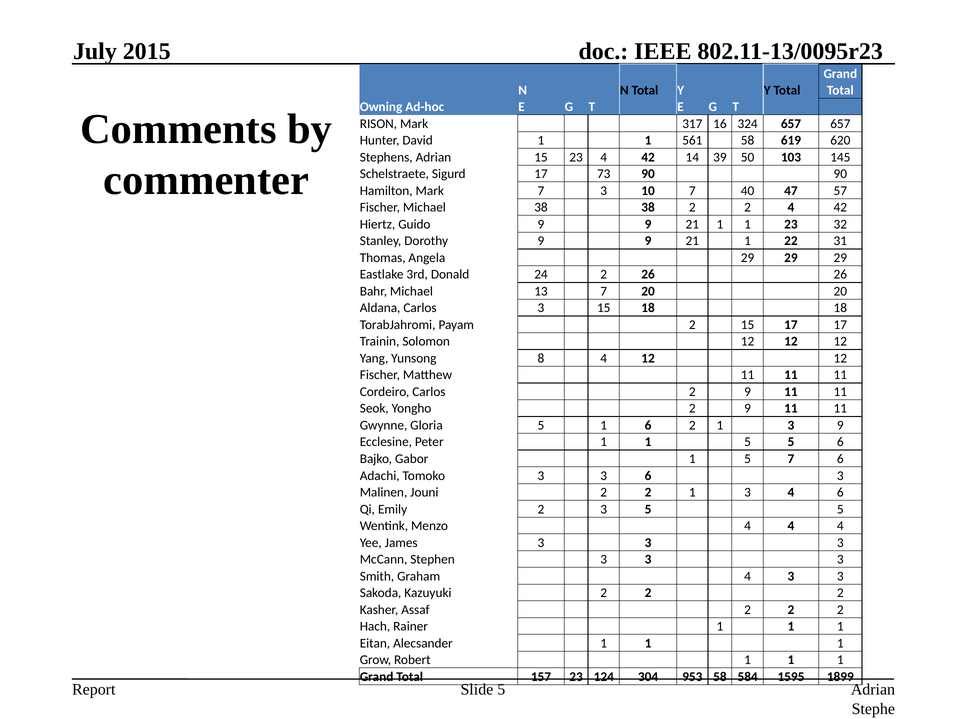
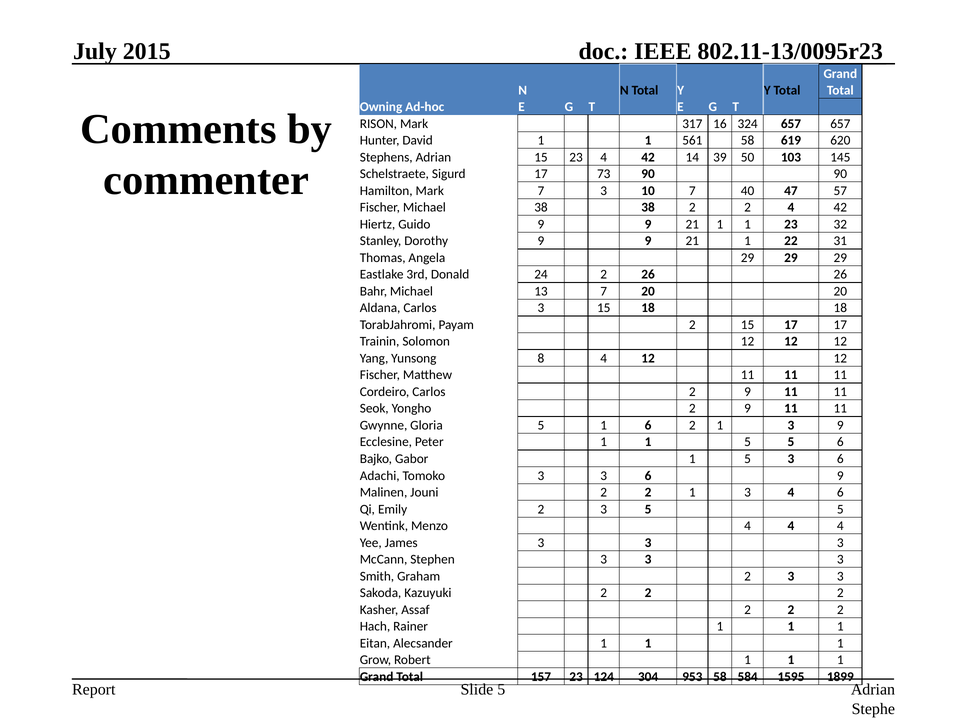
5 7: 7 -> 3 (791, 459)
6 3: 3 -> 9 (840, 475)
Graham 4: 4 -> 2 (748, 576)
